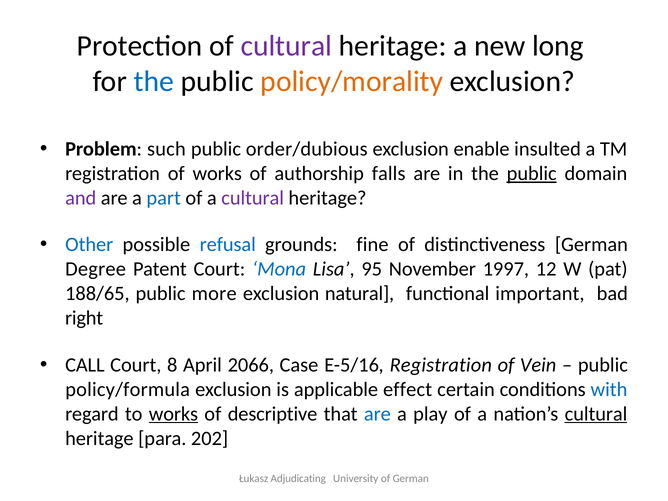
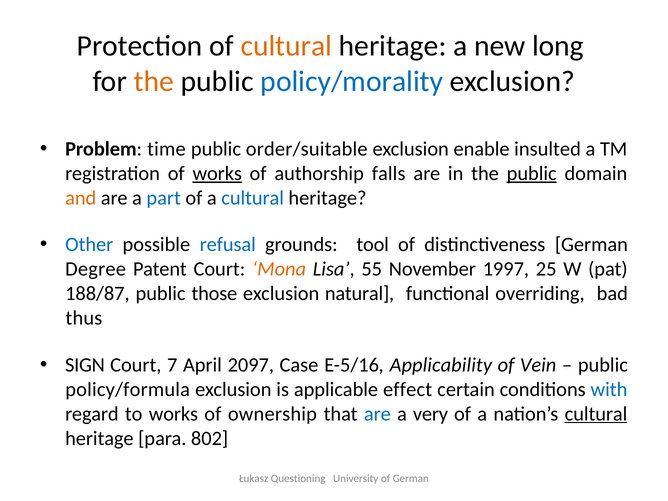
cultural colour: purple -> orange (286, 46)
the colour: blue -> orange (154, 82)
policy/morality colour: orange -> blue (352, 82)
such: such -> time (166, 149)
order/dubious: order/dubious -> order/suitable (307, 149)
works underline: none -> present (217, 173)
and colour: purple -> orange (81, 198)
cultural colour: purple -> blue (253, 198)
fine: fine -> tool (373, 245)
Mona colour: blue -> orange (279, 269)
95: 95 -> 55 (372, 269)
12: 12 -> 25 (546, 269)
188/65: 188/65 -> 188/87 (97, 294)
more: more -> those (214, 294)
important: important -> overriding (540, 294)
right: right -> thus (84, 318)
CALL: CALL -> SIGN (85, 365)
8: 8 -> 7 (172, 365)
2066: 2066 -> 2097 (251, 365)
E-5/16 Registration: Registration -> Applicability (441, 365)
works underline: present -> none (173, 414)
descriptive: descriptive -> ownership (272, 414)
play: play -> very (430, 414)
202: 202 -> 802 (210, 438)
Adjudicating: Adjudicating -> Questioning (298, 478)
